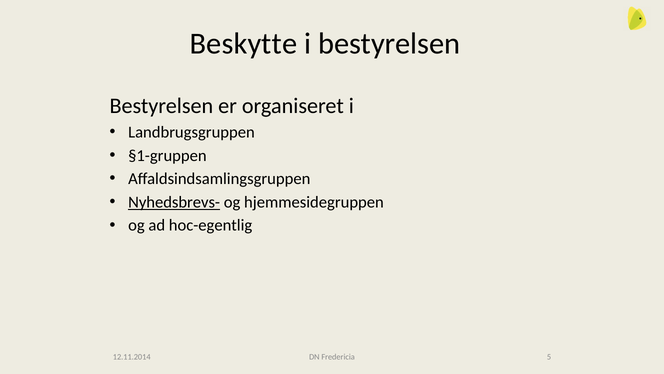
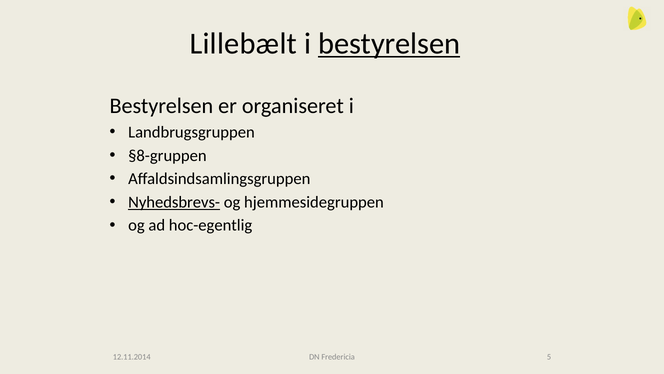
Beskytte: Beskytte -> Lillebælt (243, 44)
bestyrelsen underline: none -> present (389, 44)
§1-gruppen: §1-gruppen -> §8-gruppen (167, 155)
